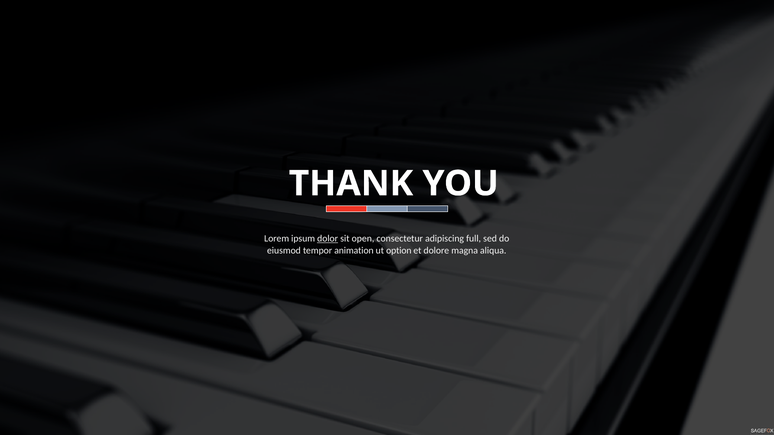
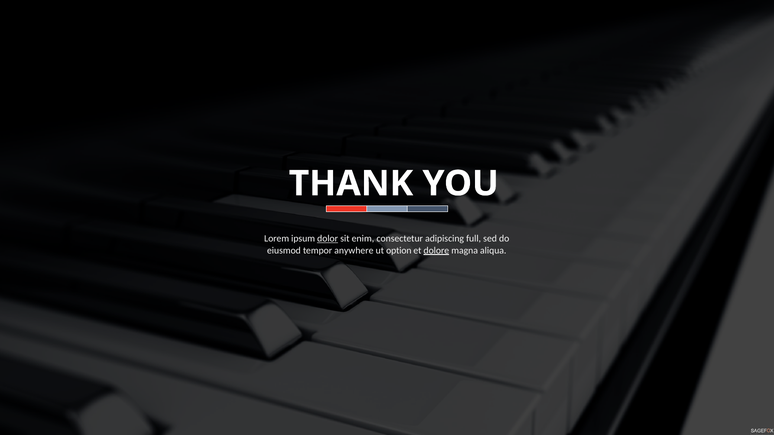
open: open -> enim (363, 239)
animation: animation -> anywhere (354, 251)
dolore underline: none -> present (436, 251)
